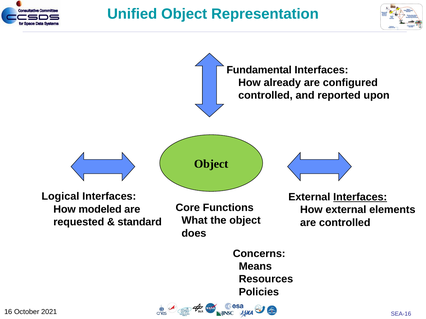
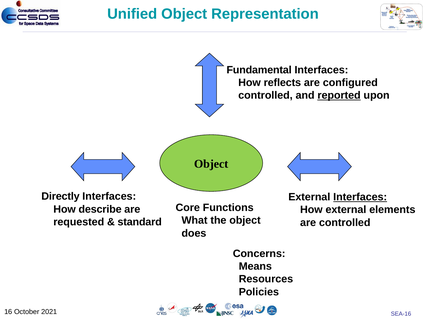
already: already -> reflects (282, 83)
reported underline: none -> present (339, 96)
Logical: Logical -> Directly (61, 197)
modeled: modeled -> describe (100, 209)
